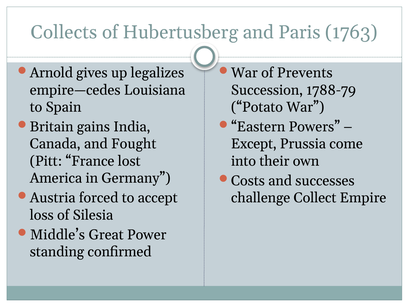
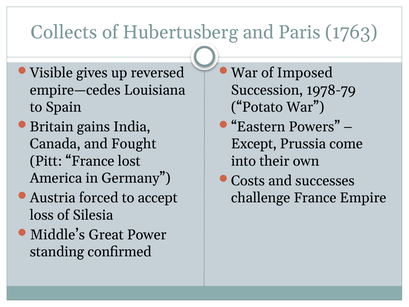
Arnold: Arnold -> Visible (51, 73)
legalizes: legalizes -> reversed (157, 73)
Prevents: Prevents -> Imposed (305, 73)
1788-79: 1788-79 -> 1978-79 (331, 90)
challenge Collect: Collect -> France (315, 198)
